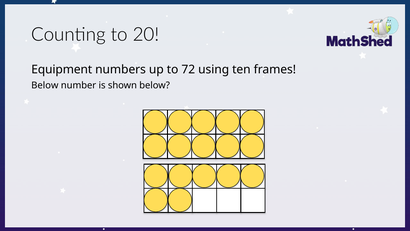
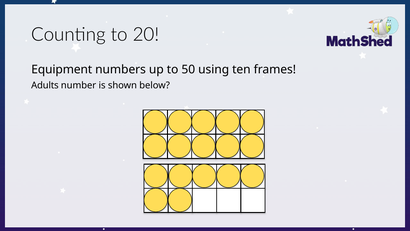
72: 72 -> 50 (188, 69)
Below: Below -> Adults (45, 85)
